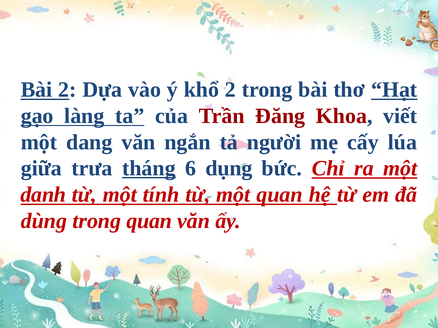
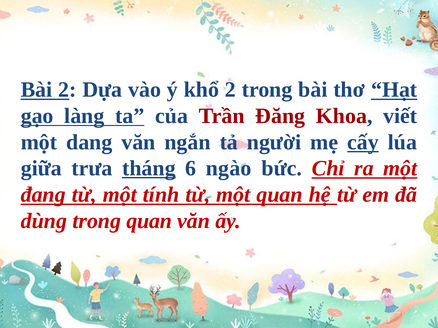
cấy underline: none -> present (363, 142)
dụng: dụng -> ngào (229, 169)
danh: danh -> đang (43, 195)
